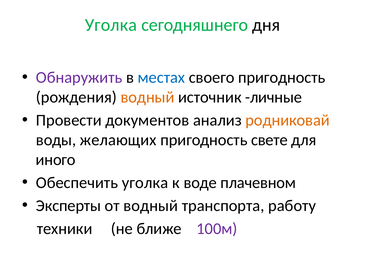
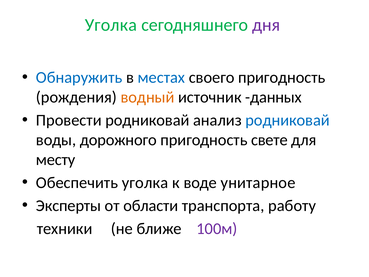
дня colour: black -> purple (266, 25)
Обнаружить colour: purple -> blue (79, 77)
личные: личные -> данных (274, 97)
Провести документов: документов -> родниковай (147, 120)
родниковай colour: orange -> blue (288, 120)
желающих: желающих -> дорожного (118, 140)
иного: иного -> месту (56, 160)
плачевном: плачевном -> унитарное (258, 182)
от водный: водный -> области (151, 205)
